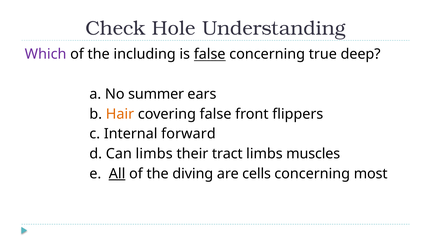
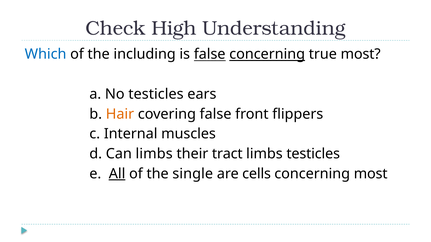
Hole: Hole -> High (174, 28)
Which colour: purple -> blue (46, 54)
concerning underline: none -> present (267, 54)
true deep: deep -> most (361, 54)
No summer: summer -> testicles (156, 94)
forward: forward -> muscles (189, 134)
limbs muscles: muscles -> testicles (313, 154)
diving: diving -> single (193, 174)
